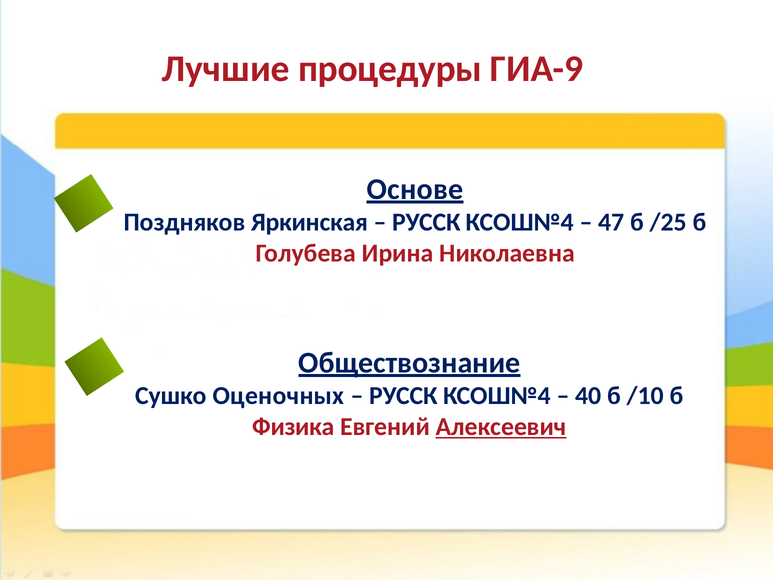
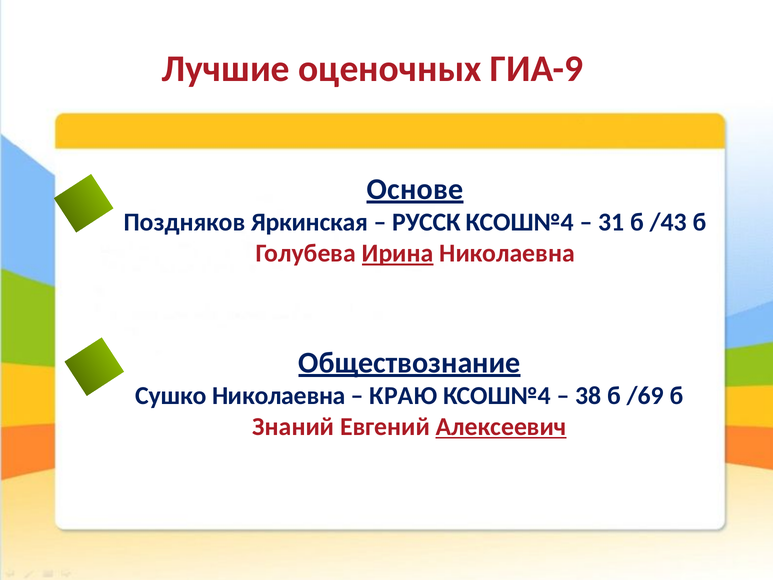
процедуры: процедуры -> оценочных (390, 69)
47: 47 -> 31 (611, 222)
/25: /25 -> /43 (668, 222)
Ирина underline: none -> present (398, 253)
Оценочных: Оценочных -> Николаевна (279, 396)
РУССК: РУССК -> КРАЮ (403, 396)
40: 40 -> 38 (588, 396)
/10: /10 -> /69 (645, 396)
Физика: Физика -> Знаний (293, 427)
